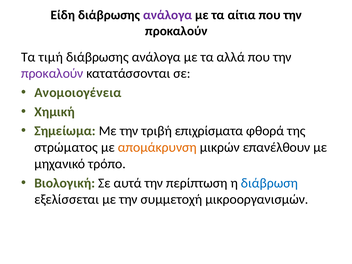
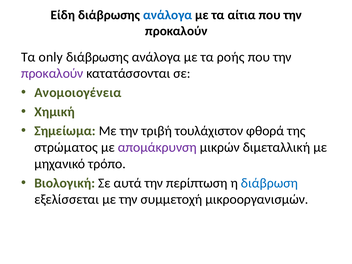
ανάλογα colour: purple -> blue (168, 15)
τιμή: τιμή -> only (51, 57)
αλλά: αλλά -> ροής (231, 57)
επιχρίσματα: επιχρίσματα -> τουλάχιστον (209, 131)
απομάκρυνση colour: orange -> purple (157, 147)
επανέλθουν: επανέλθουν -> διμεταλλική (277, 147)
